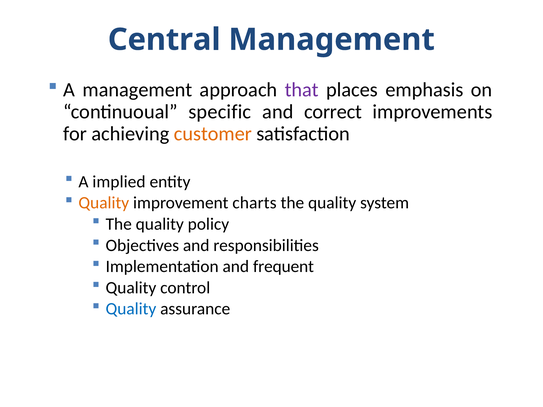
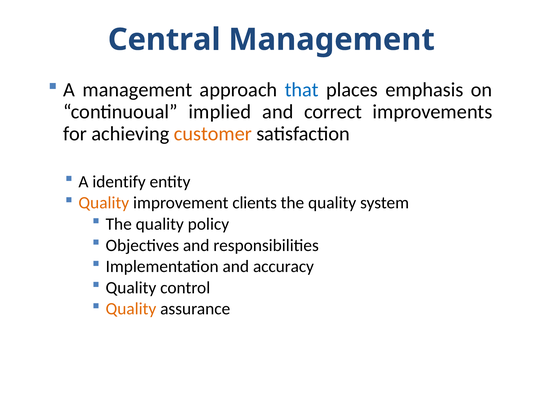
that colour: purple -> blue (302, 90)
specific: specific -> implied (220, 112)
implied: implied -> identify (119, 182)
charts: charts -> clients (255, 203)
frequent: frequent -> accuracy (283, 267)
Quality colour: blue -> orange (131, 309)
